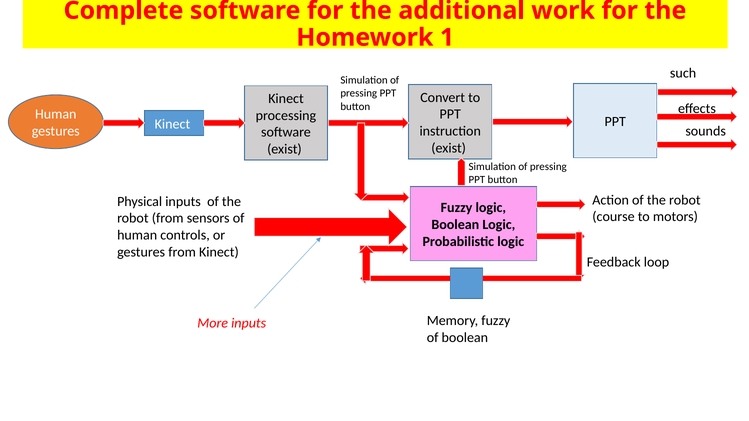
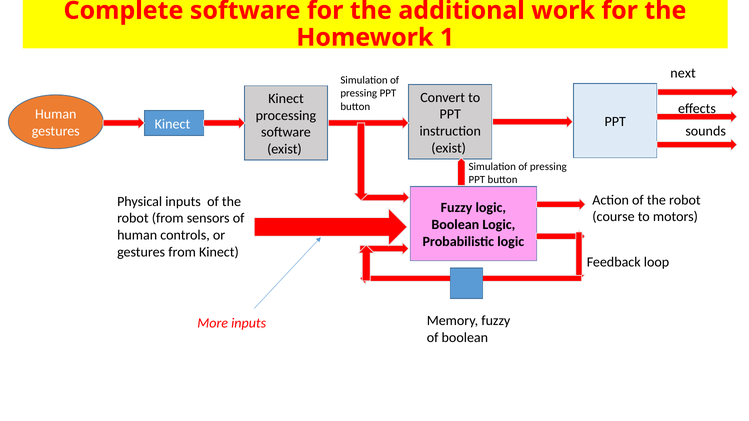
such: such -> next (683, 73)
